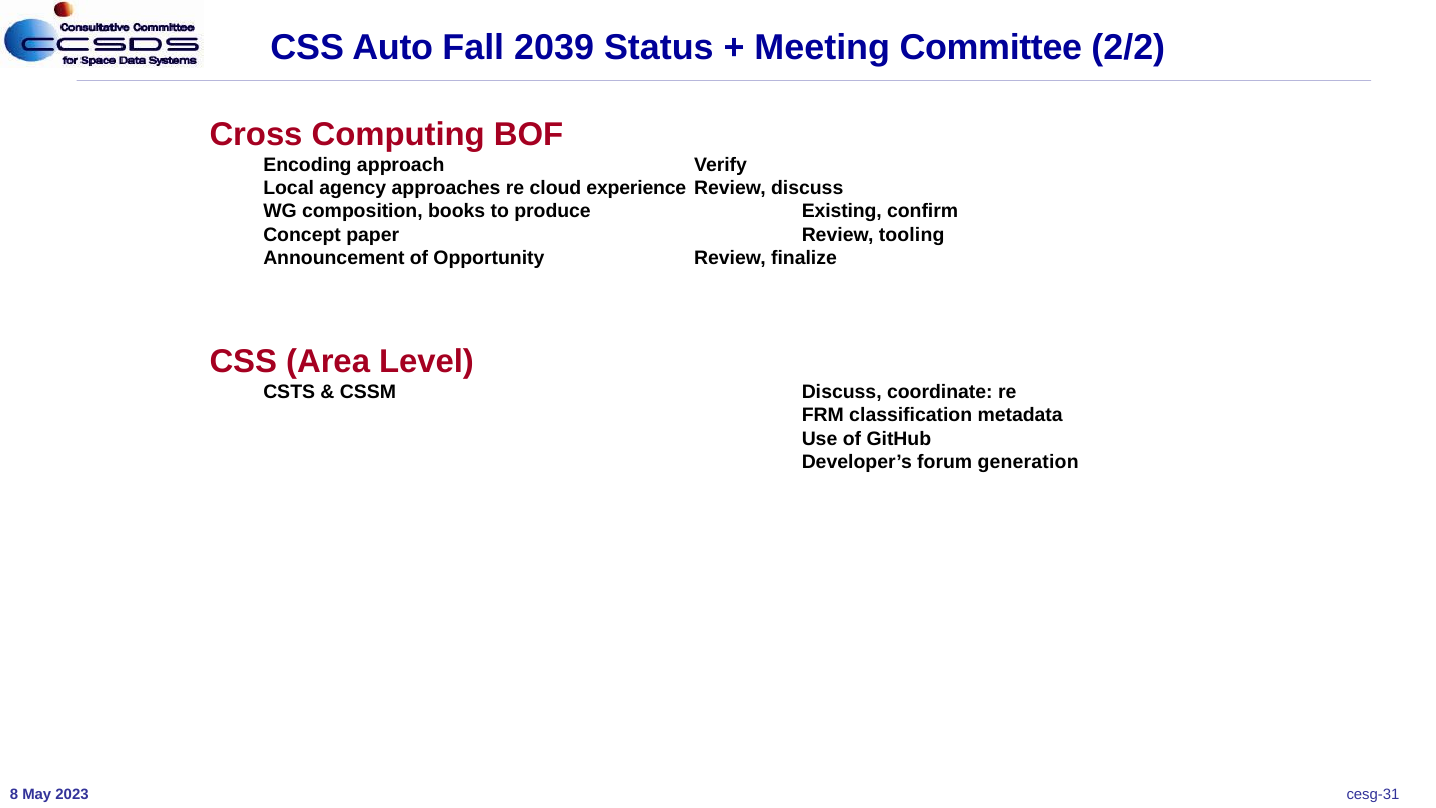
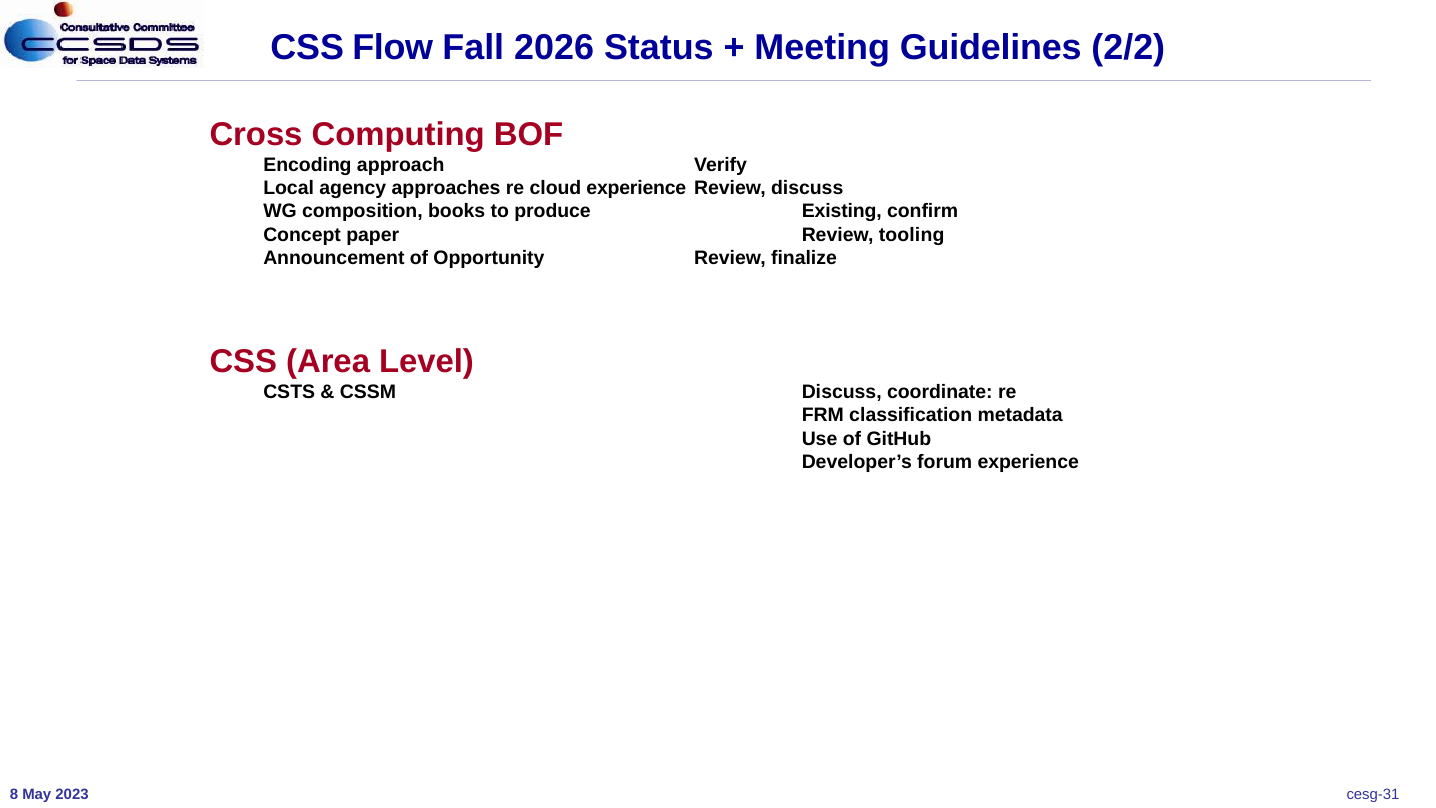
Auto: Auto -> Flow (393, 48)
2039: 2039 -> 2026 (554, 48)
Committee: Committee -> Guidelines (991, 48)
forum generation: generation -> experience (1028, 462)
